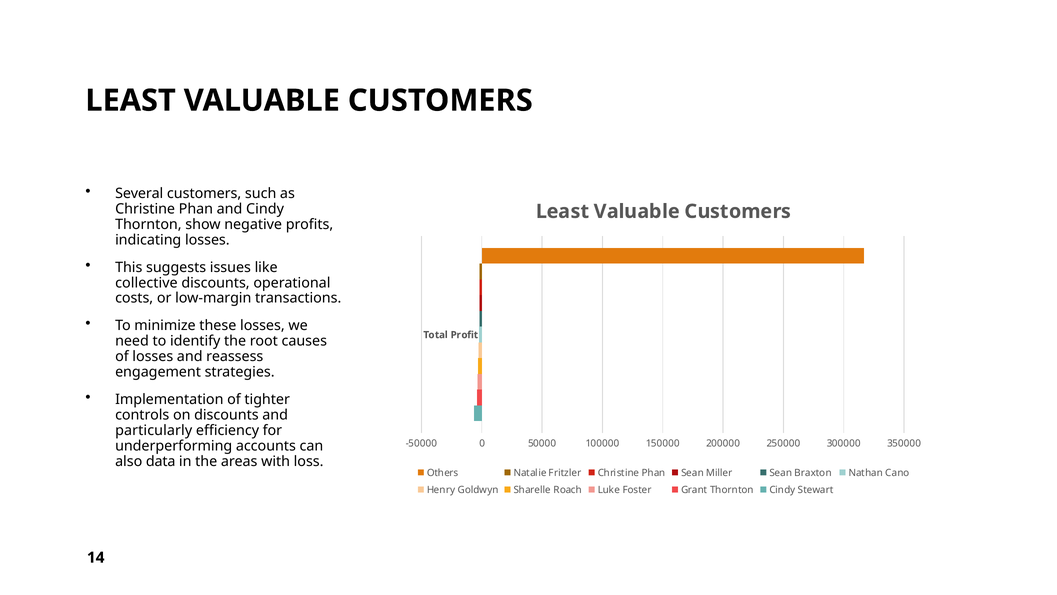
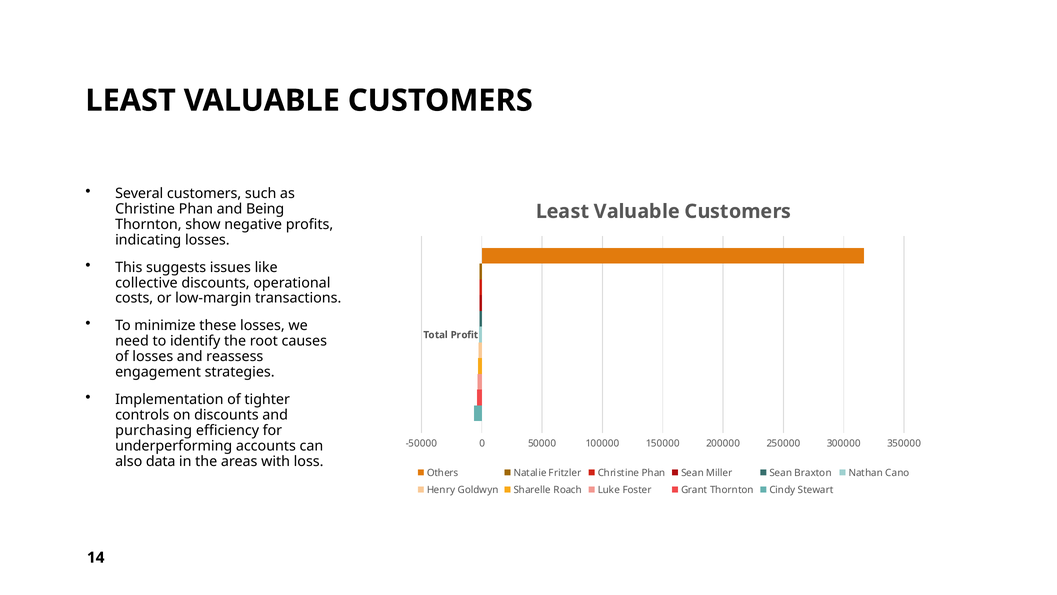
and Cindy: Cindy -> Being (265, 209)
particularly: particularly -> purchasing (154, 430)
